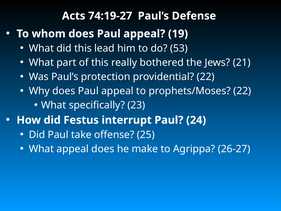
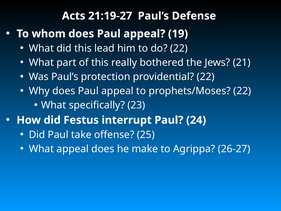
74:19-27: 74:19-27 -> 21:19-27 (110, 16)
do 53: 53 -> 22 (179, 48)
